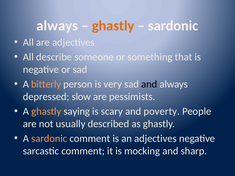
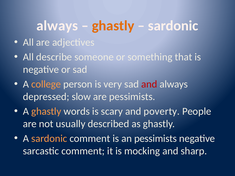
bitterly: bitterly -> college (46, 84)
and colour: black -> red (149, 84)
saying: saying -> words (77, 111)
an adjectives: adjectives -> pessimists (156, 139)
